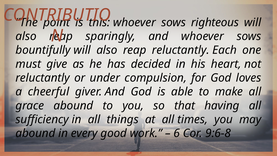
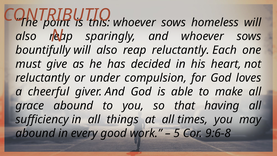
righteous: righteous -> homeless (215, 22)
6: 6 -> 5 (177, 133)
